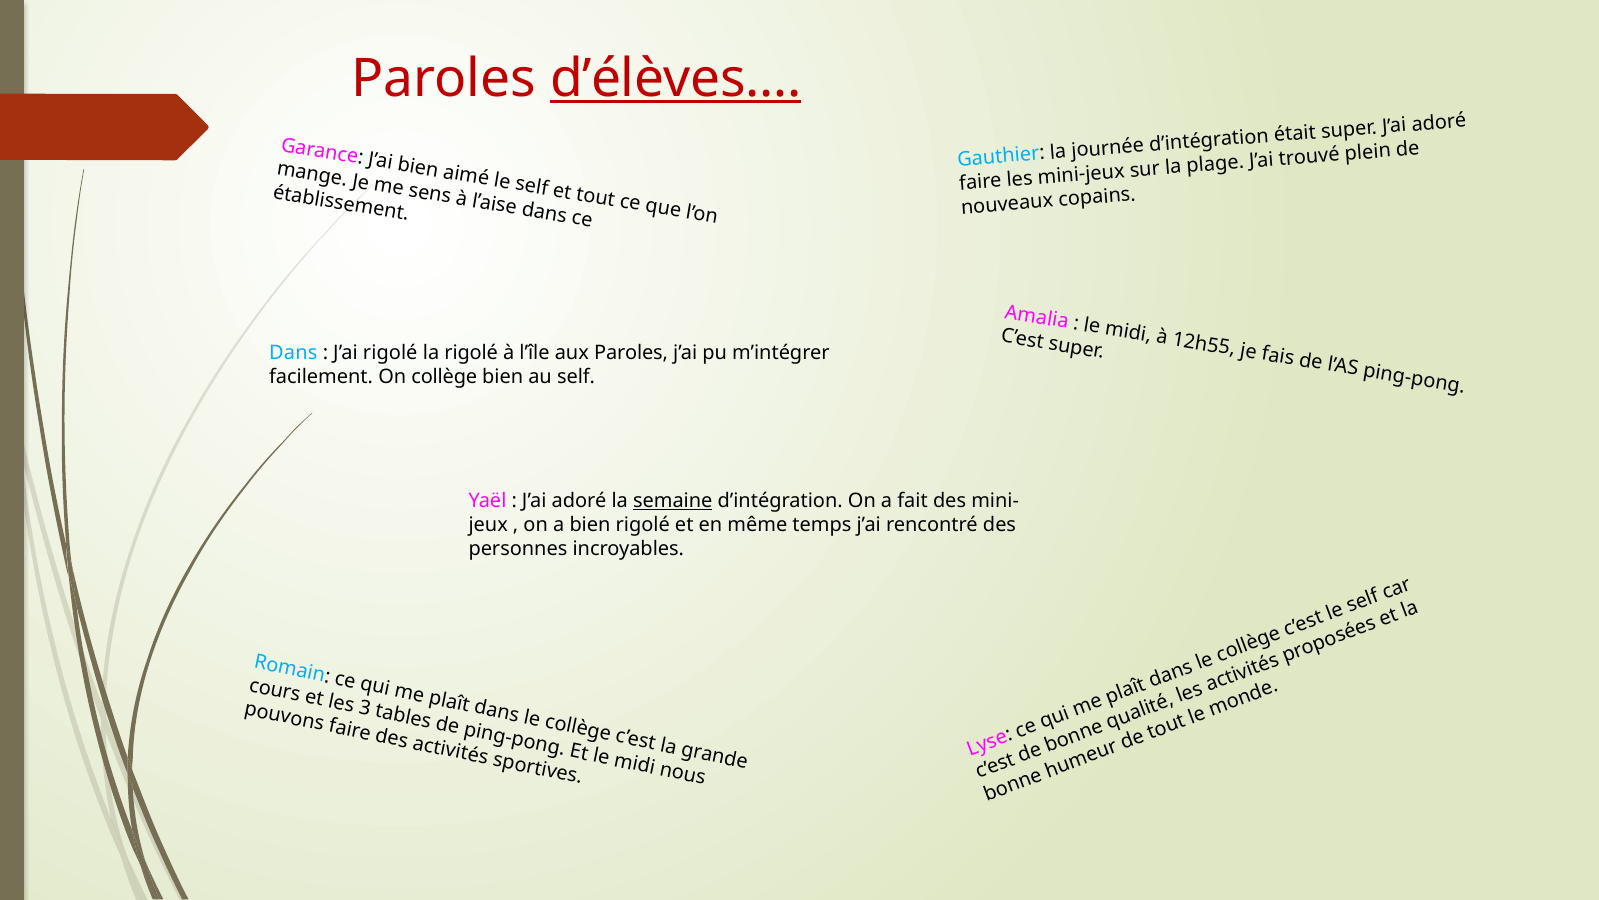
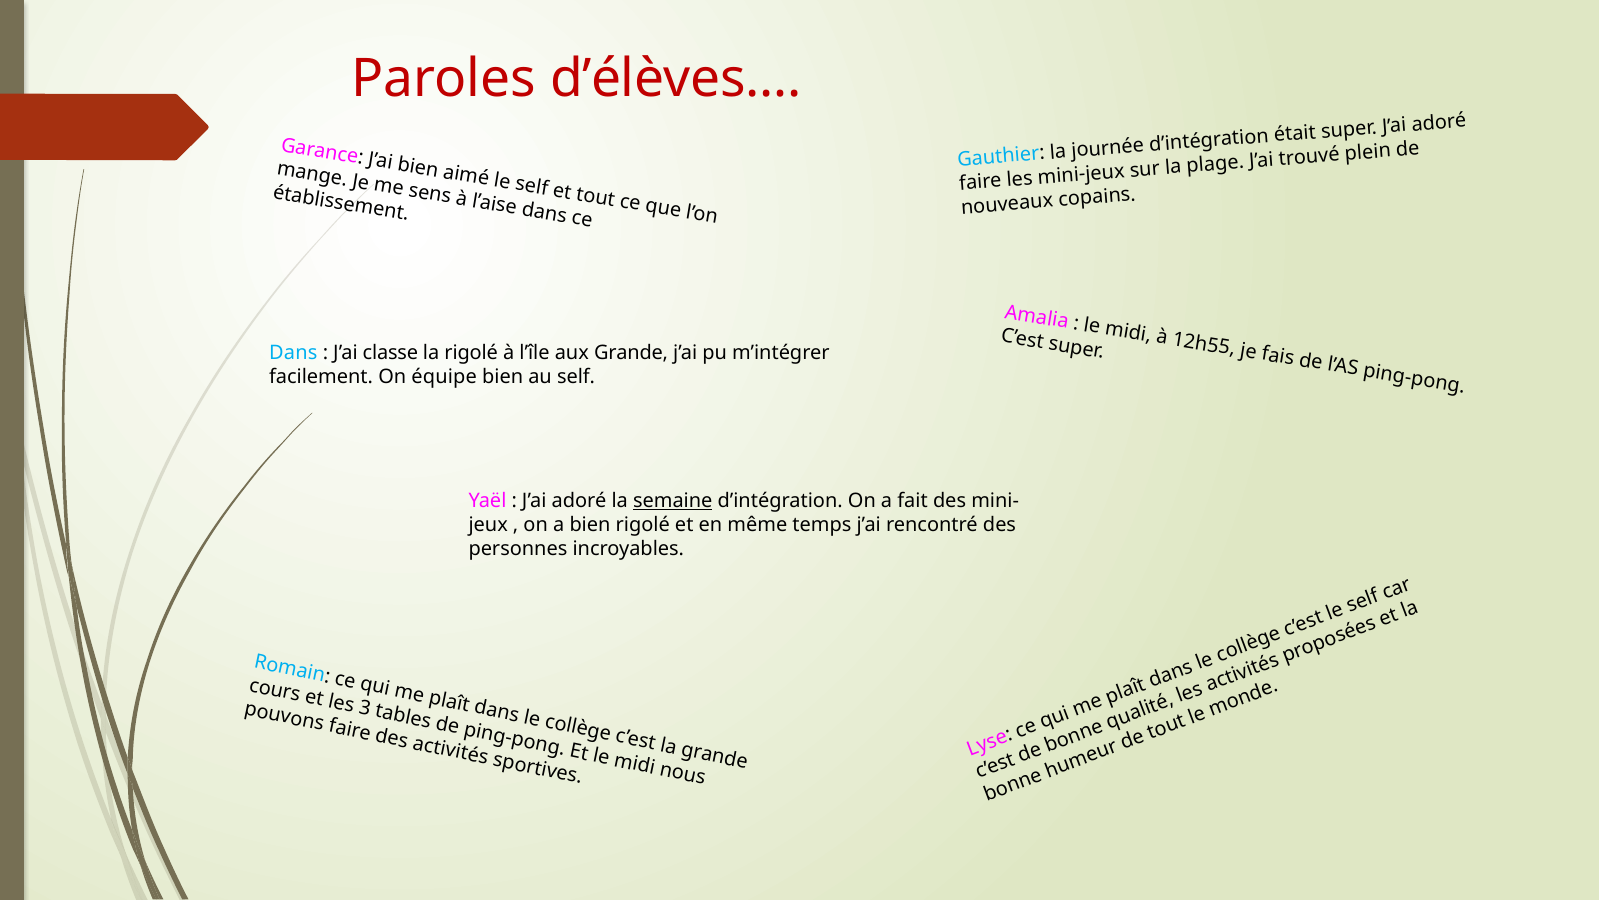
d’élèves… underline: present -> none (676, 79)
J’ai rigolé: rigolé -> classe (390, 353)
aux Paroles: Paroles -> Grande (631, 353)
On collège: collège -> équipe (444, 377)
